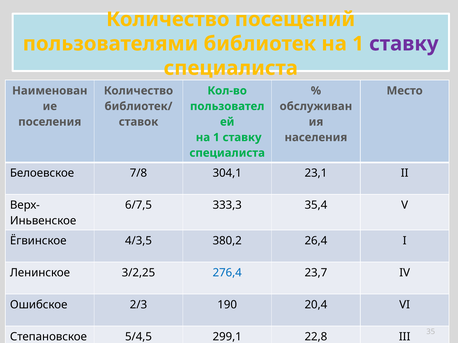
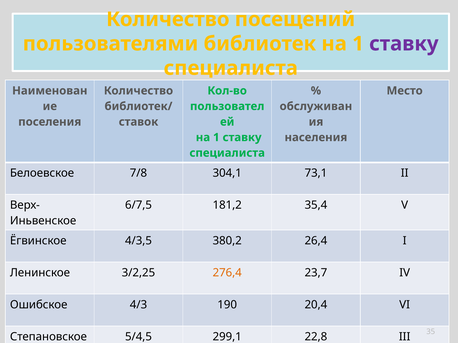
23,1: 23,1 -> 73,1 (316, 173)
333,3: 333,3 -> 181,2 (227, 205)
276,4 colour: blue -> orange (227, 273)
2/3: 2/3 -> 4/3 (138, 305)
